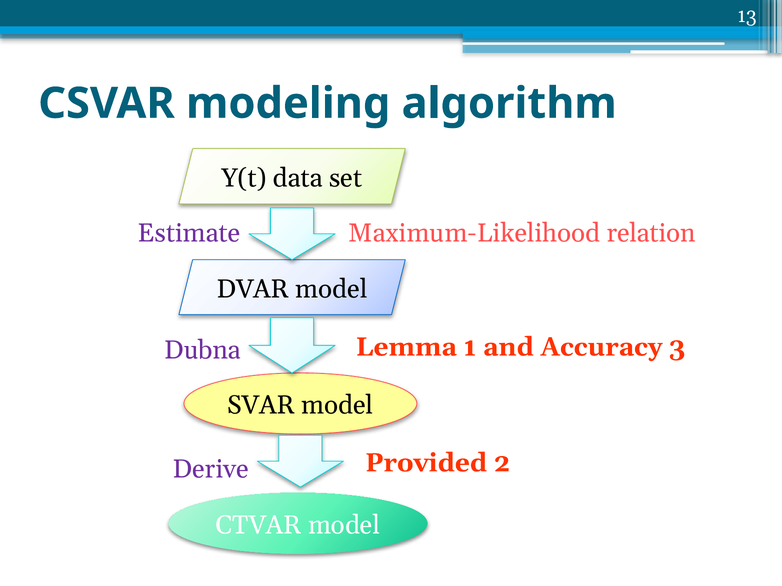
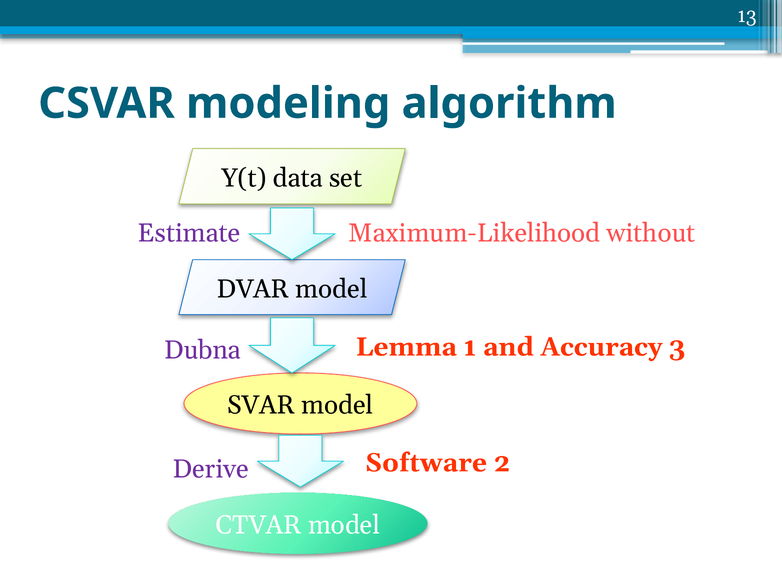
relation: relation -> without (651, 234)
Provided: Provided -> Software (426, 463)
